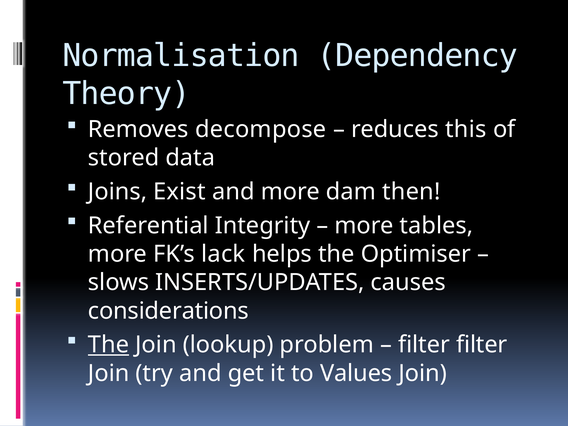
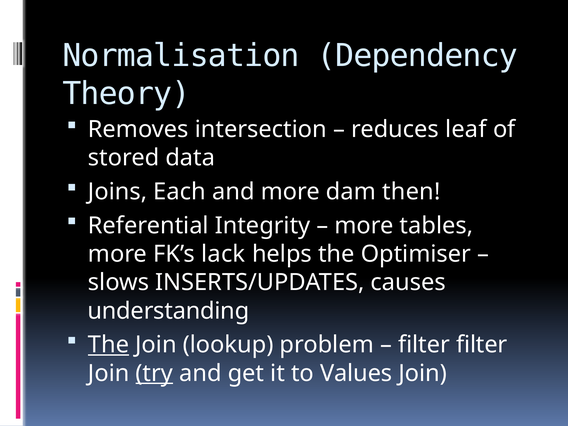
decompose: decompose -> intersection (261, 129)
this: this -> leaf (466, 129)
Exist: Exist -> Each (180, 192)
considerations: considerations -> understanding (168, 311)
try underline: none -> present (154, 373)
